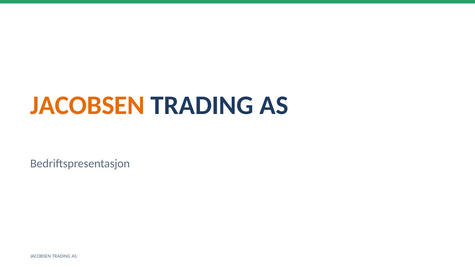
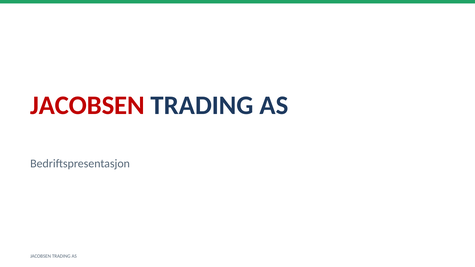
JACOBSEN colour: orange -> red (87, 105)
